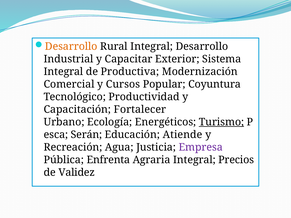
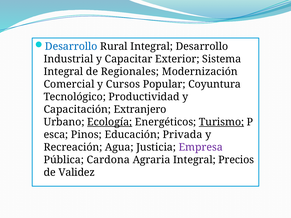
Desarrollo colour: orange -> blue (71, 47)
Productiva: Productiva -> Regionales (130, 72)
Fortalecer: Fortalecer -> Extranjero (140, 110)
Ecología underline: none -> present (110, 122)
Serán: Serán -> Pinos (86, 135)
Atiende: Atiende -> Privada (183, 135)
Enfrenta: Enfrenta -> Cardona (108, 160)
